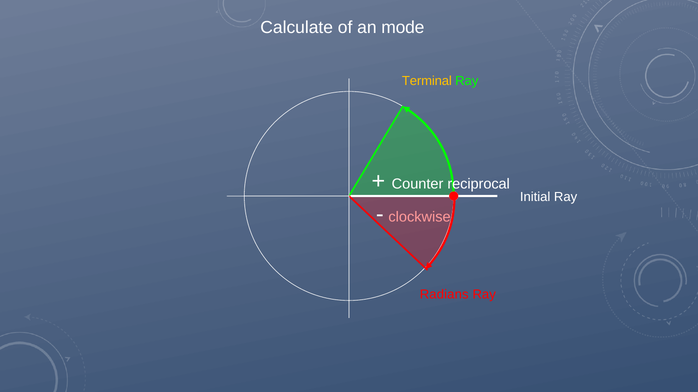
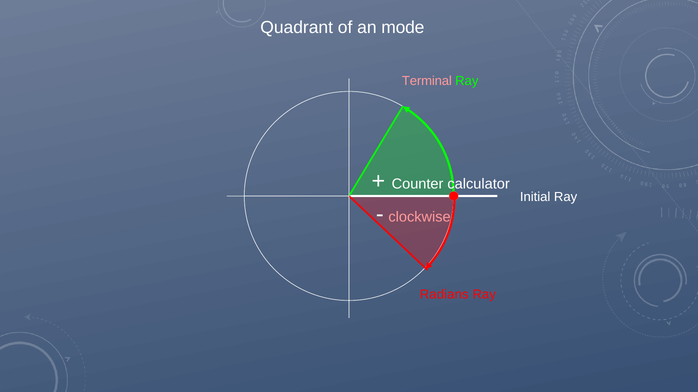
Calculate: Calculate -> Quadrant (297, 27)
Terminal colour: yellow -> pink (427, 81)
reciprocal: reciprocal -> calculator (479, 184)
